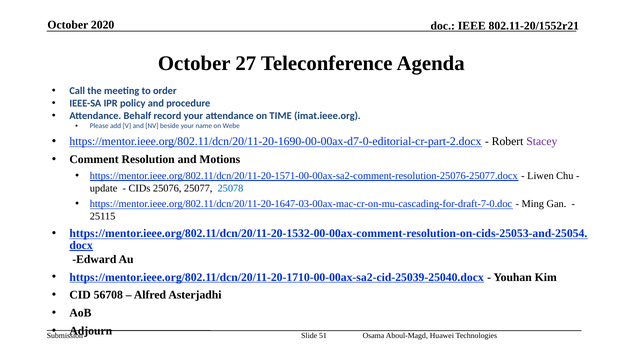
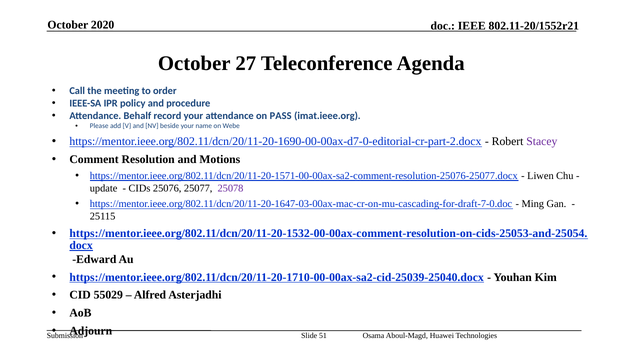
TIME: TIME -> PASS (281, 116)
25078 colour: blue -> purple (230, 189)
56708: 56708 -> 55029 (108, 295)
